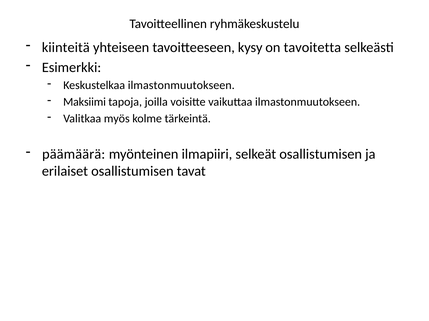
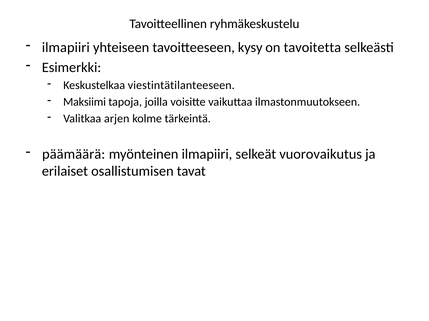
kiinteitä: kiinteitä -> ilmapiiri (66, 48)
Keskustelkaa ilmastonmuutokseen: ilmastonmuutokseen -> viestintätilanteeseen (181, 86)
myös: myös -> arjen (117, 119)
selkeät osallistumisen: osallistumisen -> vuorovaikutus (321, 154)
